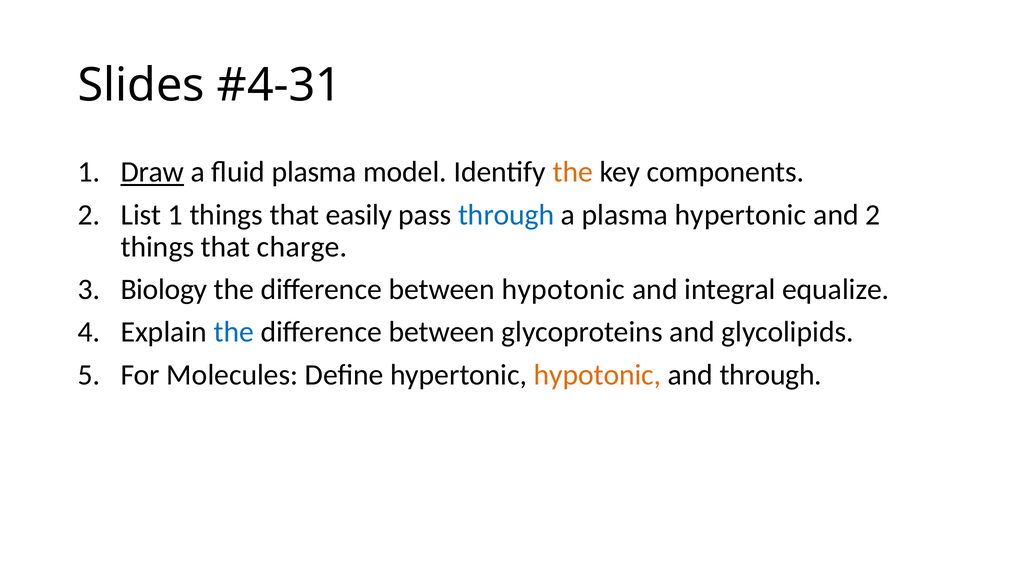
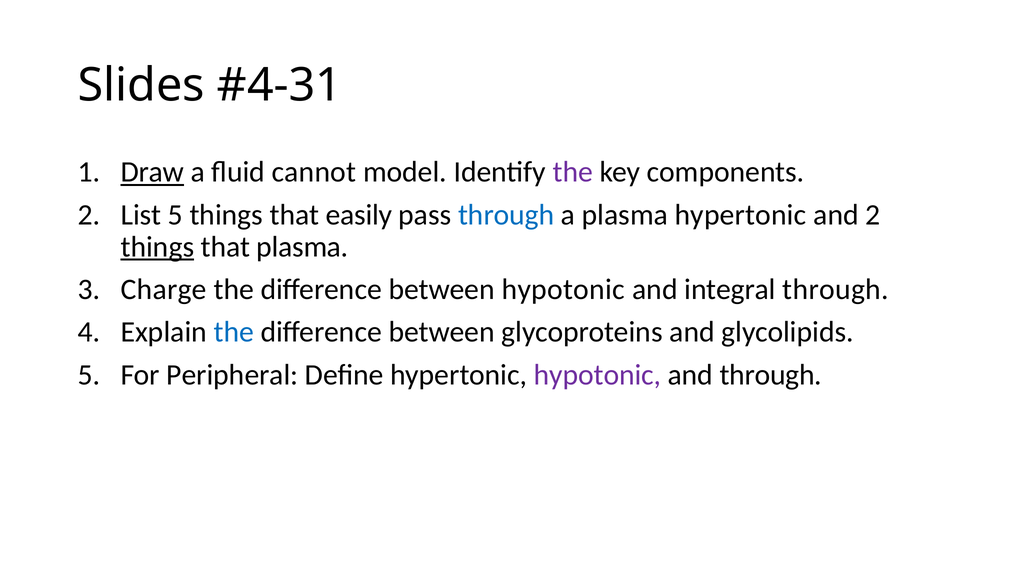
fluid plasma: plasma -> cannot (314, 172)
the colour: orange -> purple (573, 172)
List 1: 1 -> 5 (175, 215)
things underline: none -> present (157, 247)
that charge: charge -> plasma (302, 247)
Biology: Biology -> Charge (164, 290)
integral equalize: equalize -> through (836, 290)
Molecules: Molecules -> Peripheral (232, 375)
hypotonic colour: orange -> purple (598, 375)
